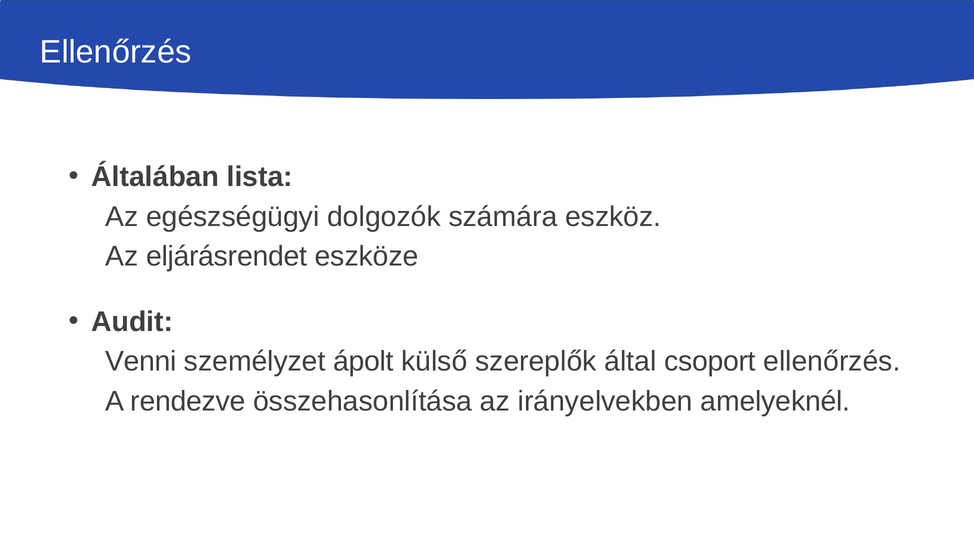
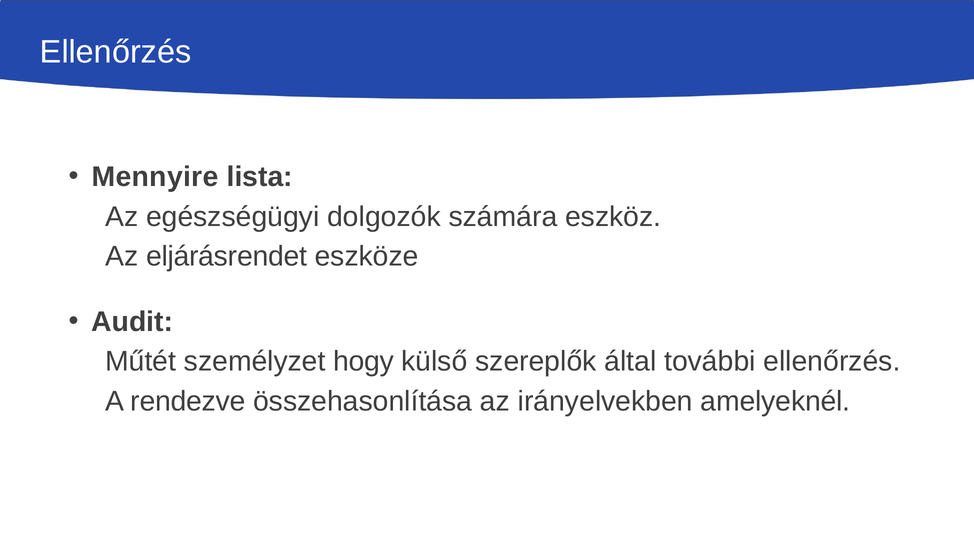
Általában: Általában -> Mennyire (155, 177)
Venni: Venni -> Műtét (141, 361)
ápolt: ápolt -> hogy (364, 361)
csoport: csoport -> további (710, 361)
